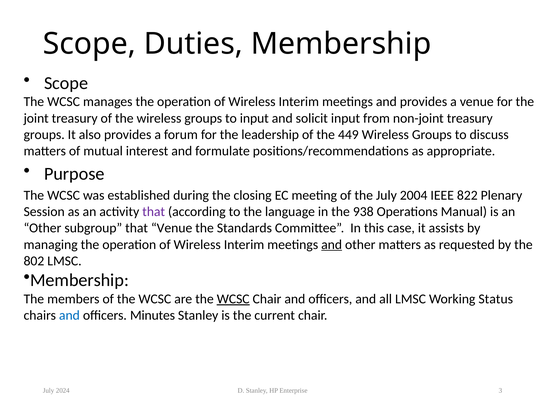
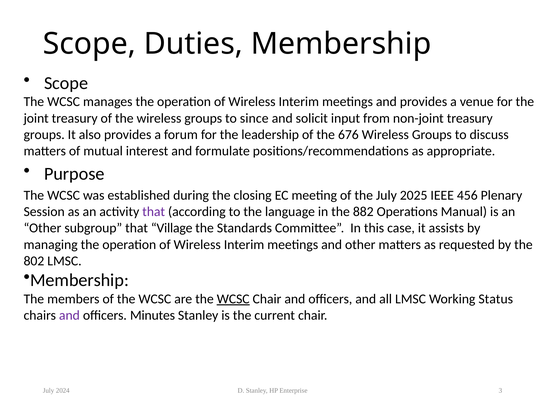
to input: input -> since (254, 118)
449: 449 -> 676 (348, 134)
2004: 2004 -> 2025 (414, 195)
822: 822 -> 456 (467, 195)
938: 938 -> 882 (363, 212)
that Venue: Venue -> Village (172, 228)
and underline: present -> none (332, 244)
and colour: blue -> purple (69, 315)
